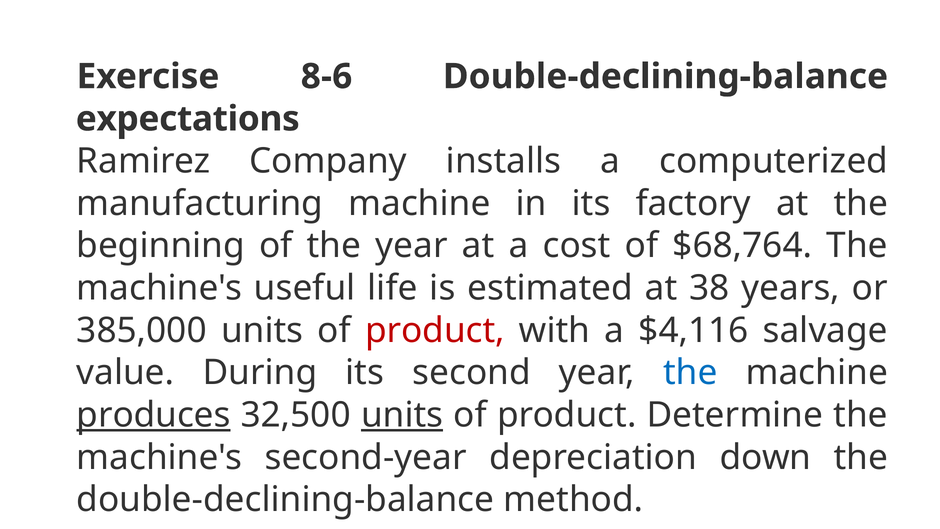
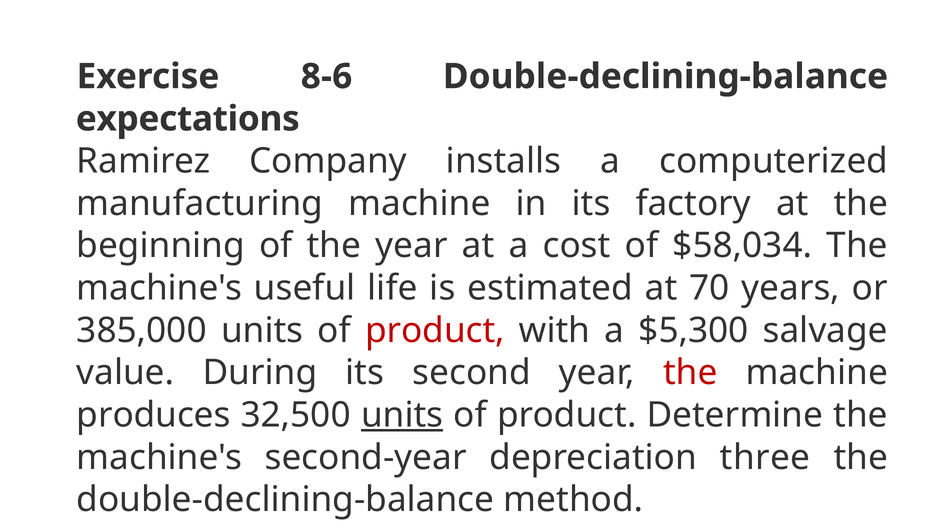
$68,764: $68,764 -> $58,034 (742, 246)
38: 38 -> 70 (709, 288)
$4,116: $4,116 -> $5,300 (693, 330)
the colour: blue -> red (690, 373)
produces underline: present -> none (154, 415)
down: down -> three (765, 457)
